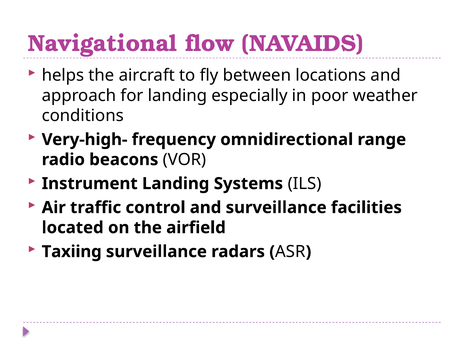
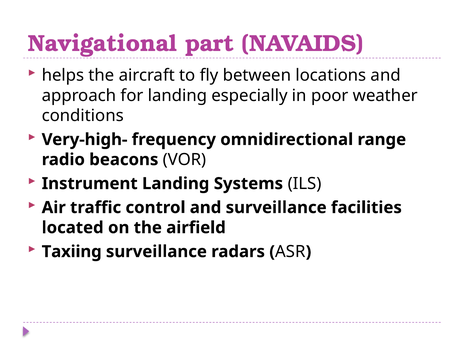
flow: flow -> part (210, 43)
